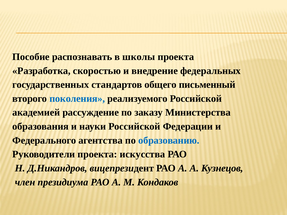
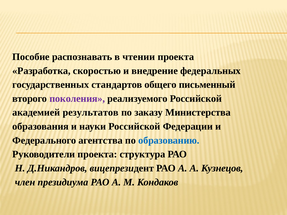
школы: школы -> чтении (139, 57)
поколения colour: blue -> purple (77, 99)
рассуждение: рассуждение -> результатов (91, 113)
искусства: искусства -> структура (142, 154)
